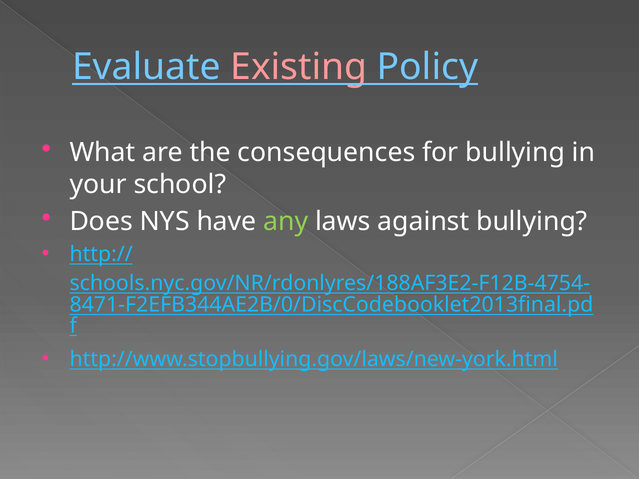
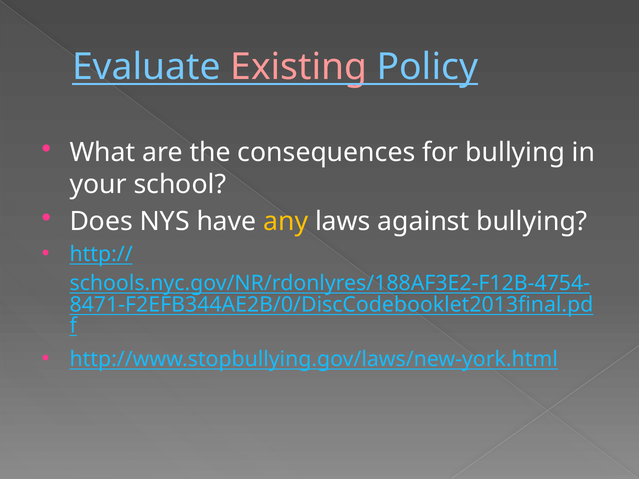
any colour: light green -> yellow (286, 222)
